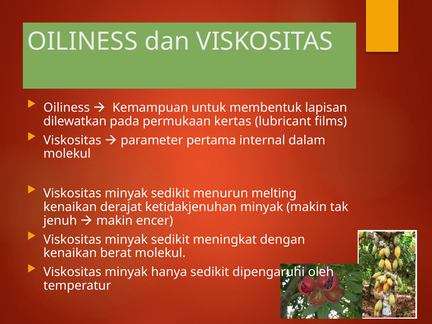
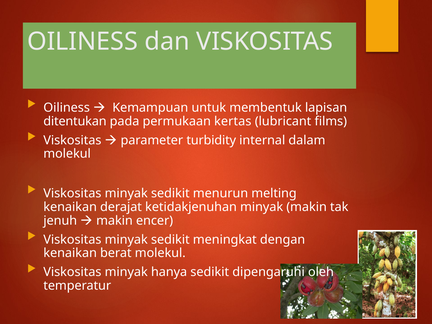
dilewatkan: dilewatkan -> ditentukan (75, 121)
pertama: pertama -> turbidity (211, 140)
